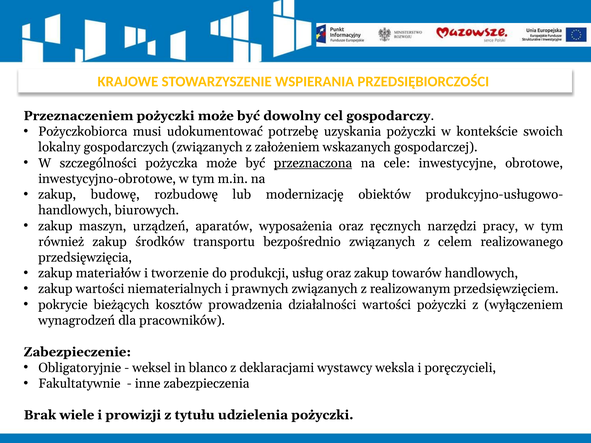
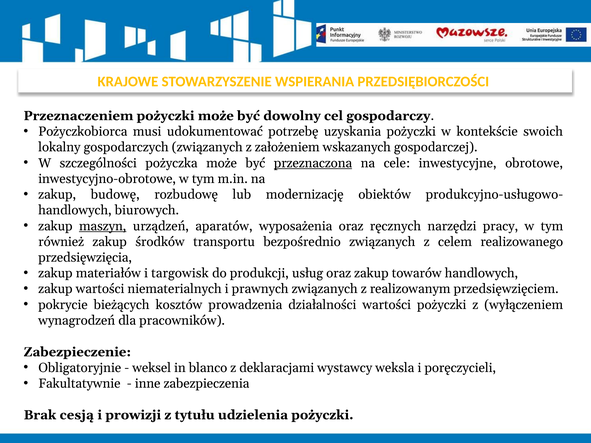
maszyn underline: none -> present (103, 226)
tworzenie: tworzenie -> targowisk (180, 273)
wiele: wiele -> cesją (77, 415)
